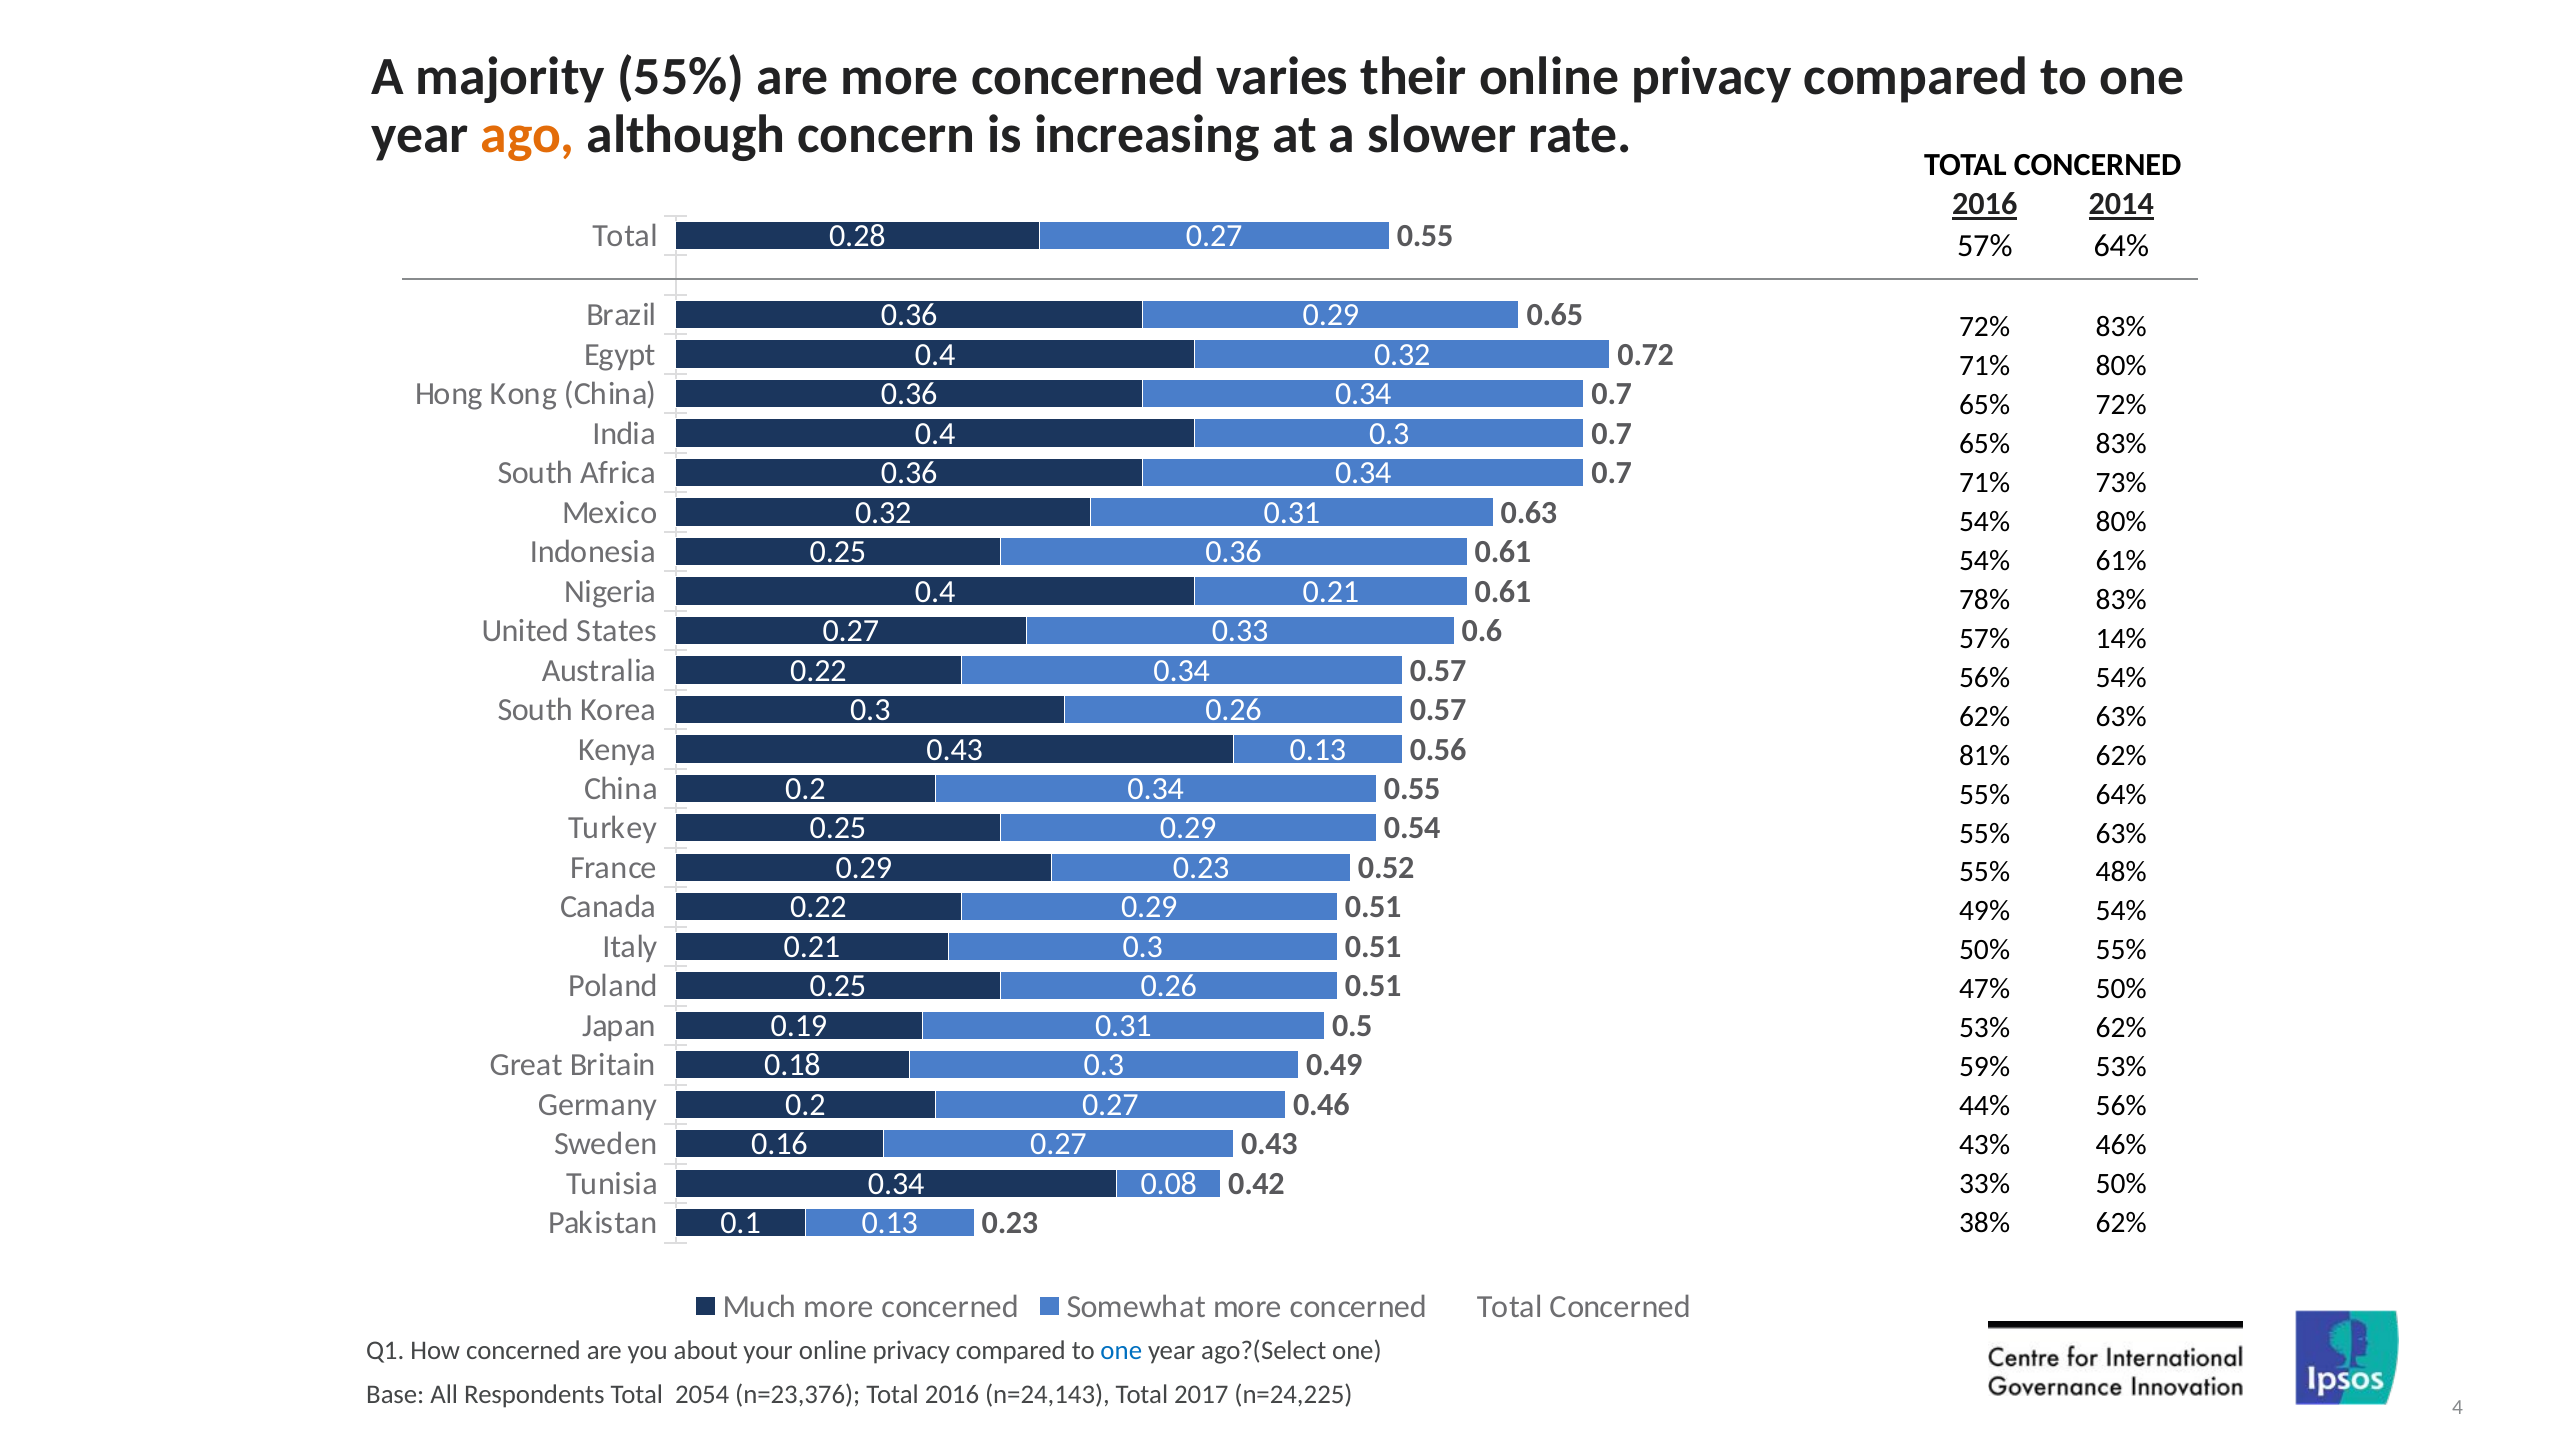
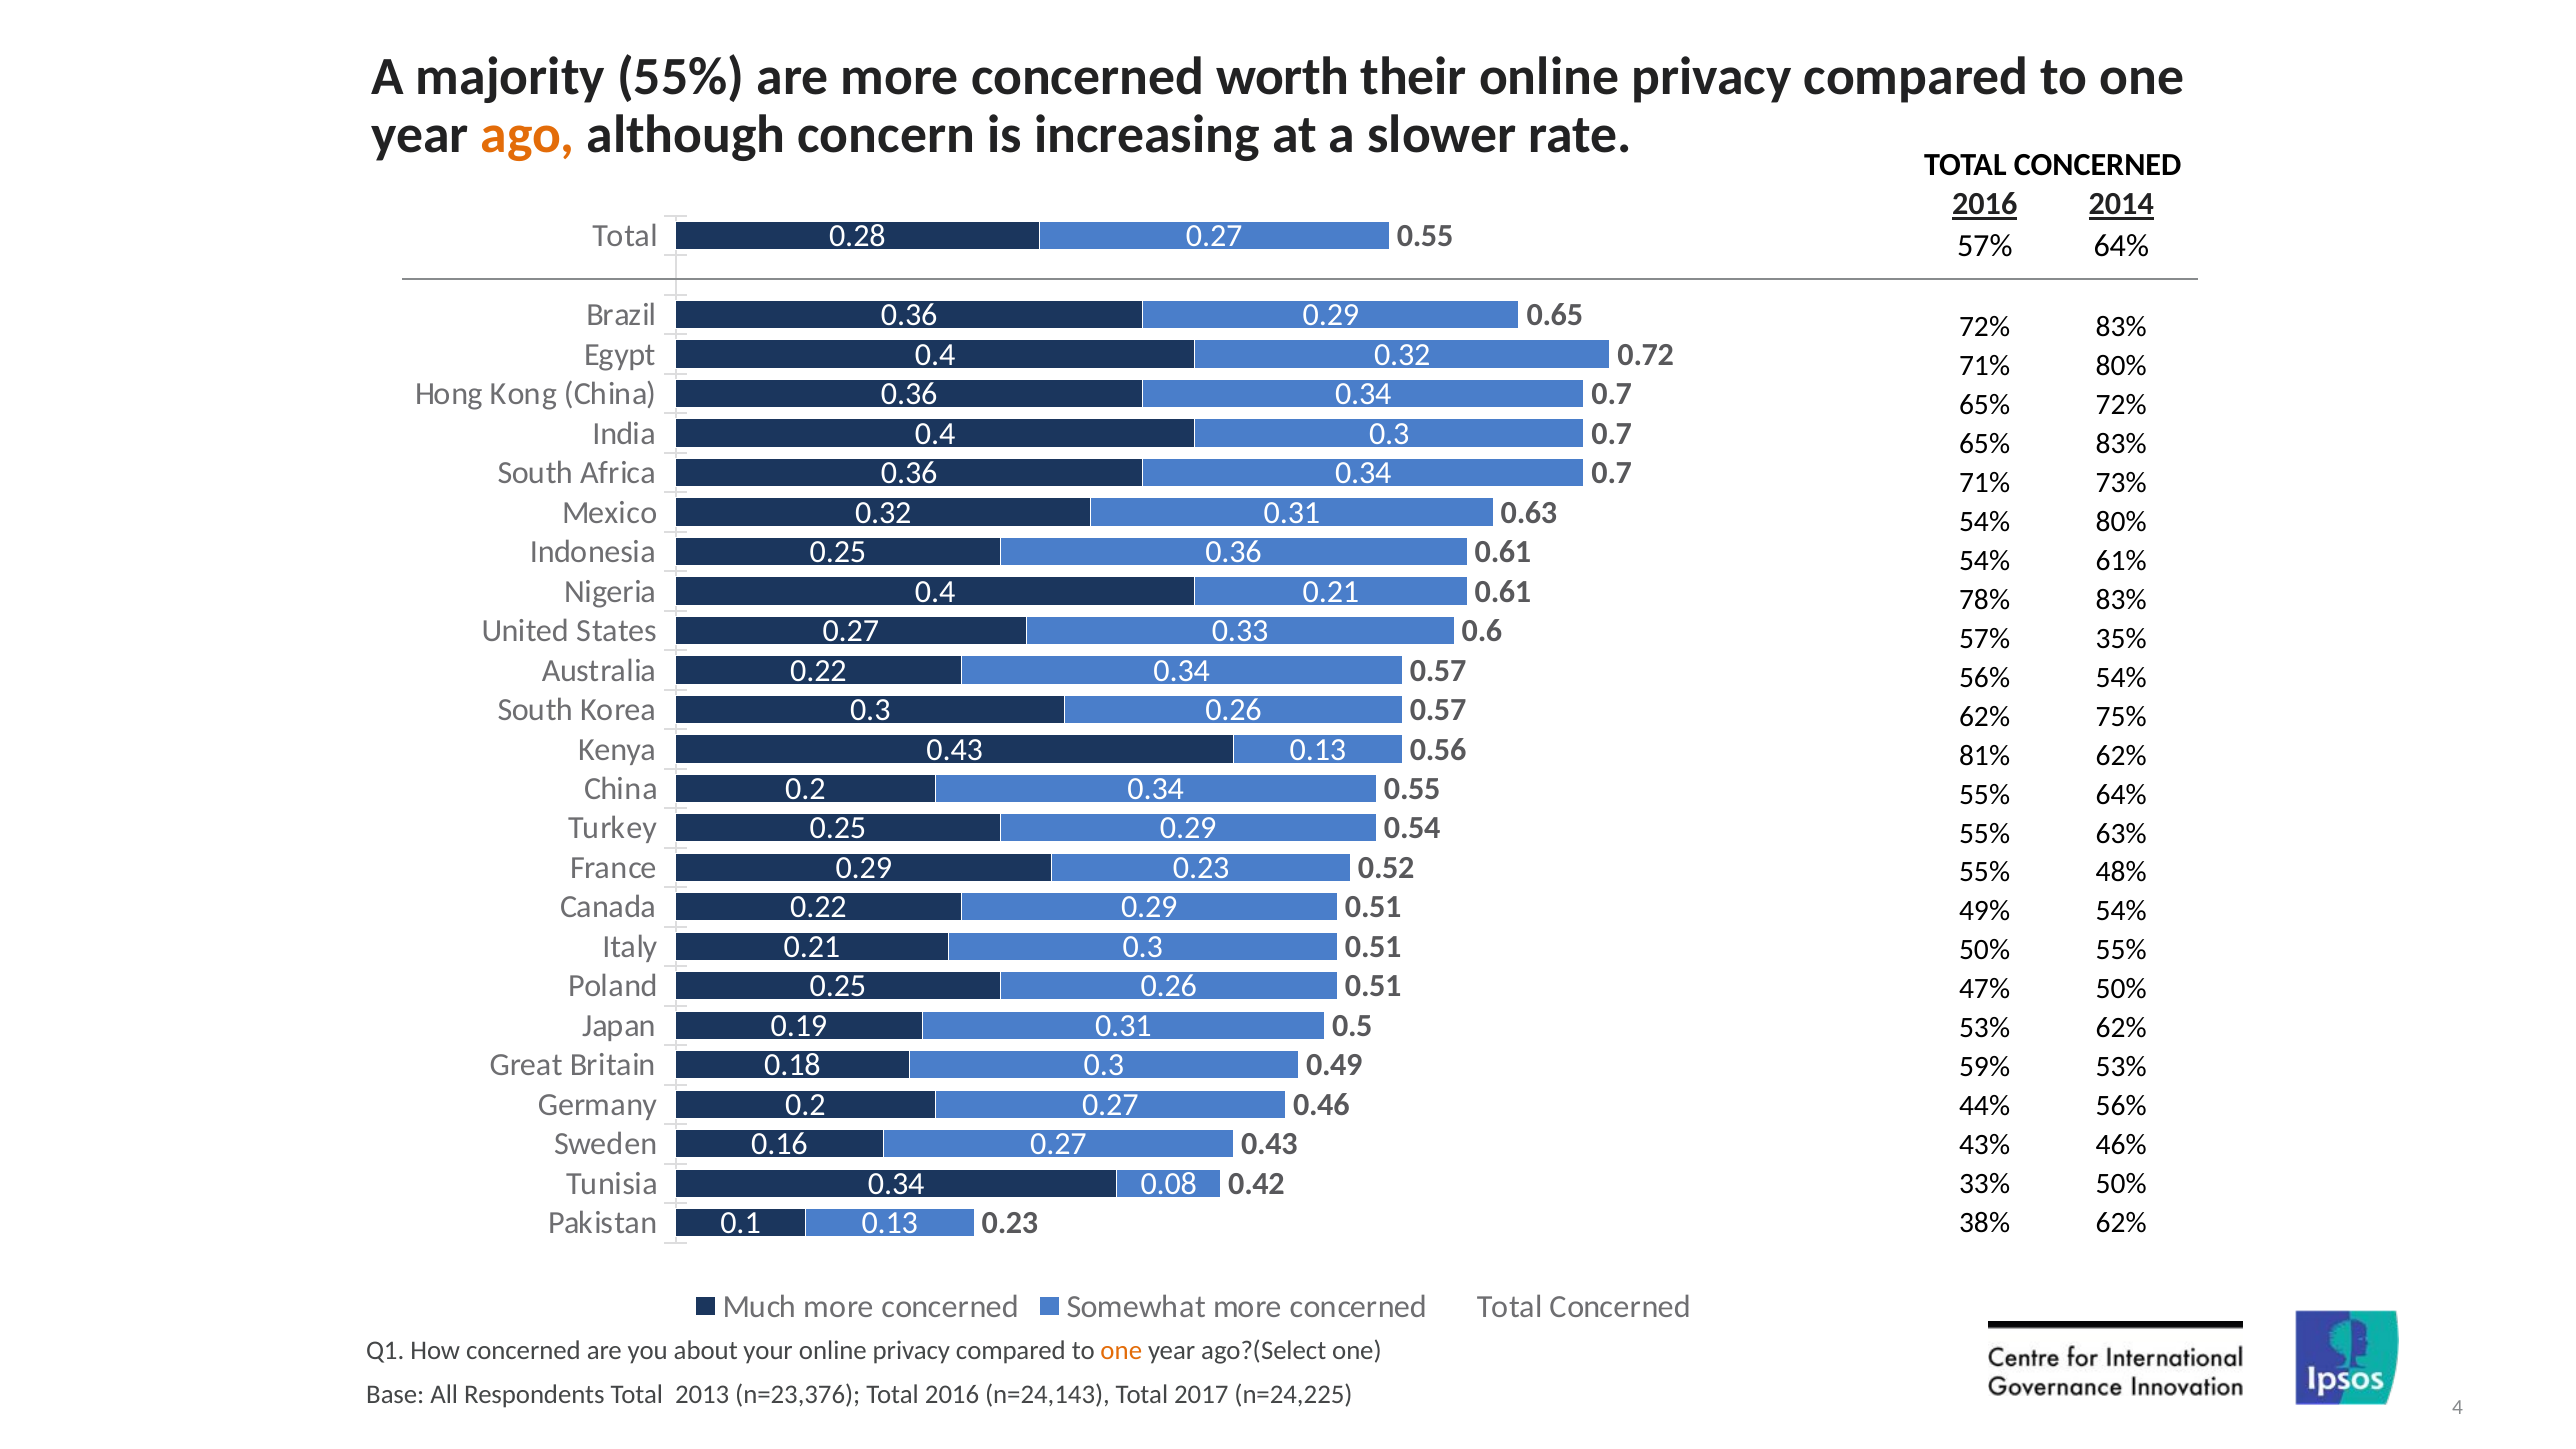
varies: varies -> worth (1283, 77)
14%: 14% -> 35% (2121, 639)
62% 63%: 63% -> 75% (2121, 716)
one colour: blue -> orange (1121, 1351)
2054: 2054 -> 2013 (702, 1395)
